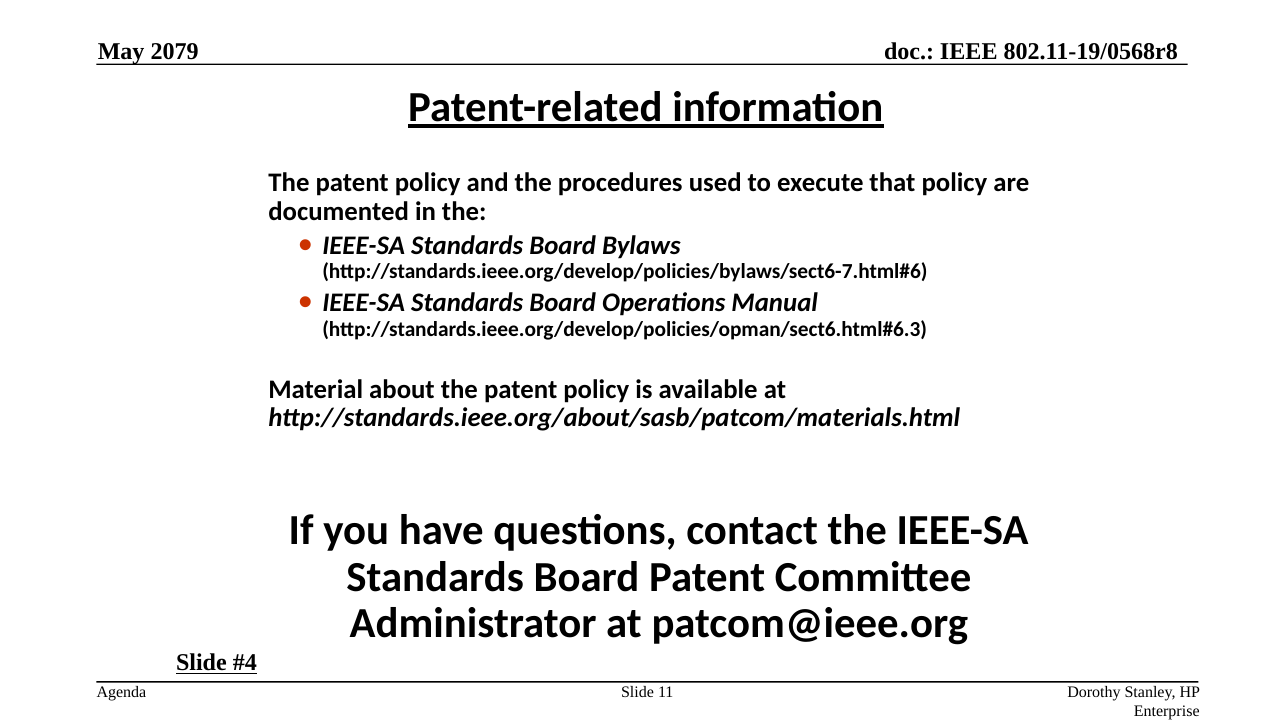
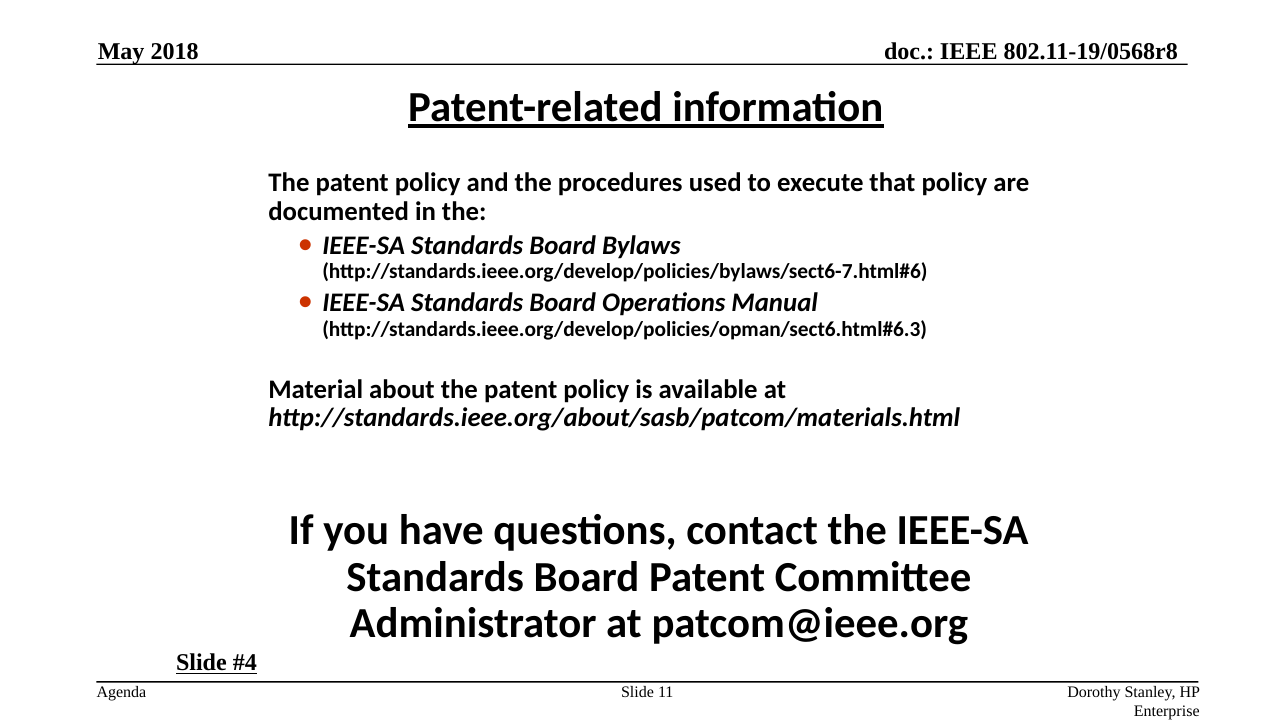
2079: 2079 -> 2018 (175, 51)
